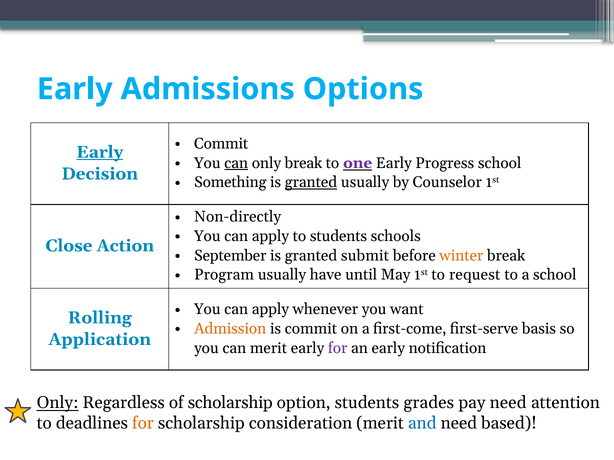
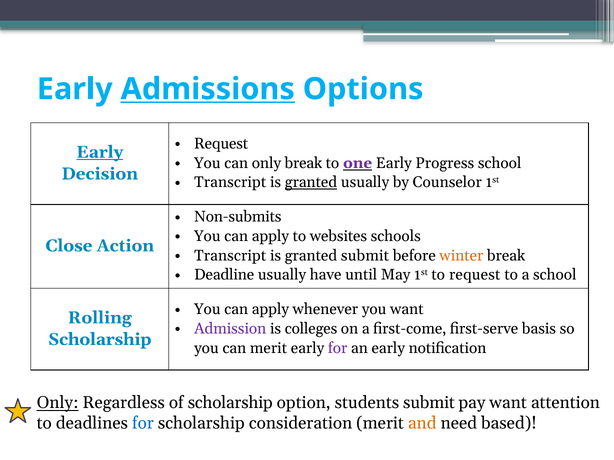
Admissions underline: none -> present (208, 89)
Commit: Commit -> Request (221, 144)
can underline: present -> none (236, 163)
Something: Something -> Transcript (230, 183)
Non-directly: Non-directly -> Non-submits (238, 217)
to students: students -> websites (338, 236)
September: September -> Transcript (230, 256)
Program: Program -> Deadline (224, 275)
Admission colour: orange -> purple (230, 329)
is commit: commit -> colleges (311, 329)
Application: Application -> Scholarship (100, 340)
students grades: grades -> submit (429, 403)
pay need: need -> want (508, 403)
for colour: orange -> blue (143, 424)
and colour: blue -> orange (422, 424)
